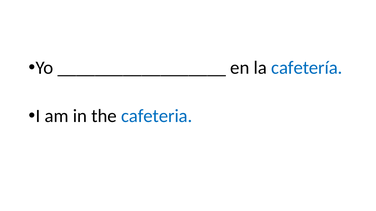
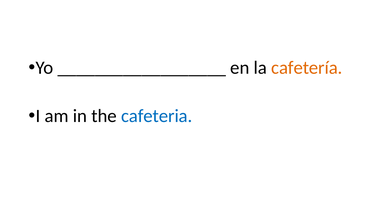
cafetería colour: blue -> orange (307, 68)
